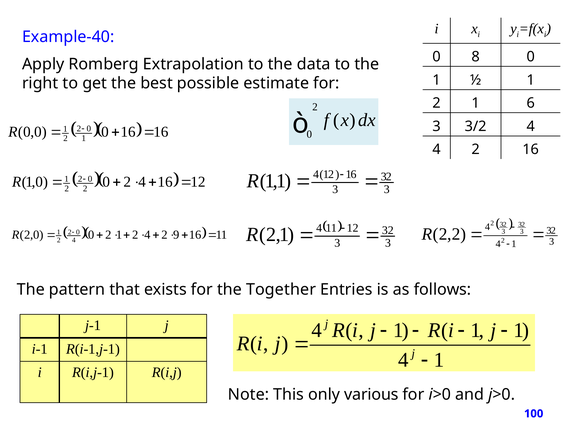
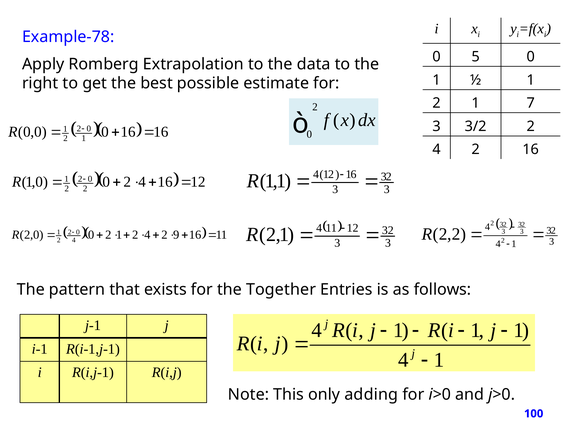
Example-40: Example-40 -> Example-78 (68, 37)
8: 8 -> 5 (476, 57)
6: 6 -> 7 (531, 103)
3/2 4: 4 -> 2 (531, 126)
various: various -> adding (371, 394)
